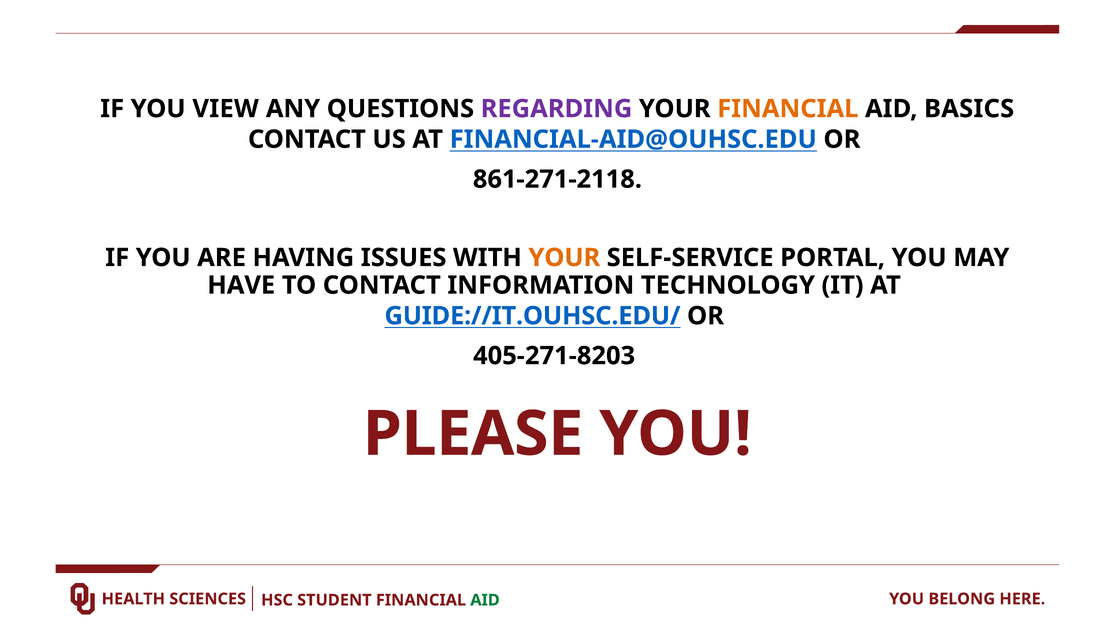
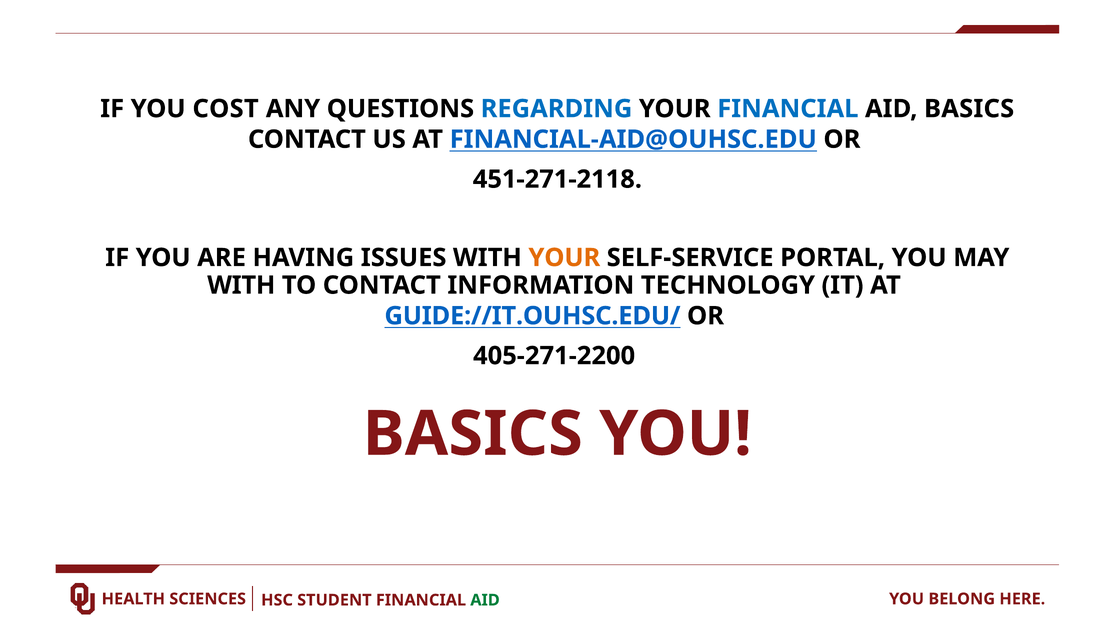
VIEW: VIEW -> COST (226, 109)
REGARDING colour: purple -> blue (557, 109)
FINANCIAL colour: orange -> blue (788, 109)
861-271-2118: 861-271-2118 -> 451-271-2118 (557, 179)
HAVE: HAVE -> WITH (241, 285)
405-271-8203: 405-271-8203 -> 405-271-2200 (554, 356)
PLEASE: PLEASE -> BASICS (473, 434)
